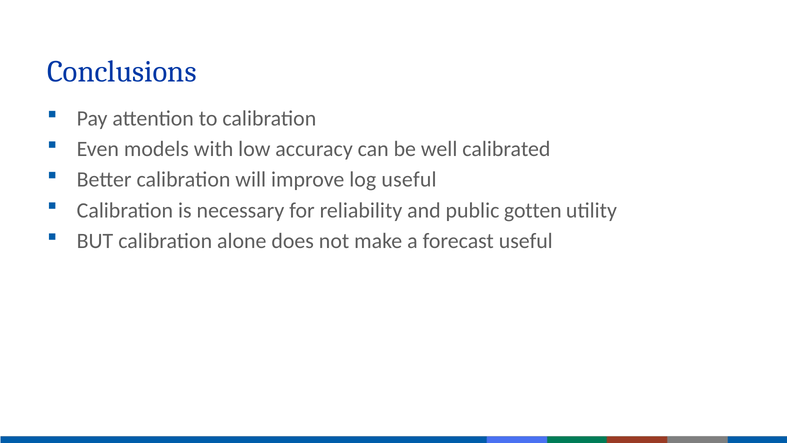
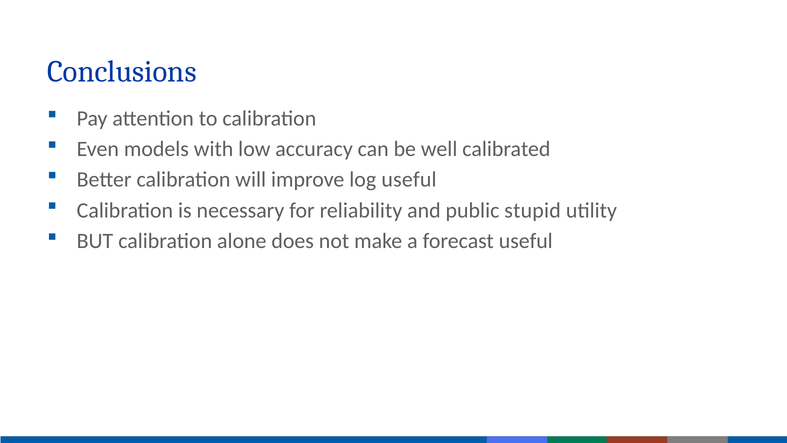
gotten: gotten -> stupid (533, 210)
